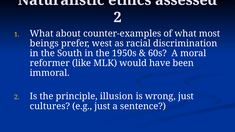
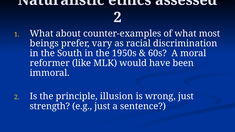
west: west -> vary (102, 43)
cultures: cultures -> strength (50, 106)
